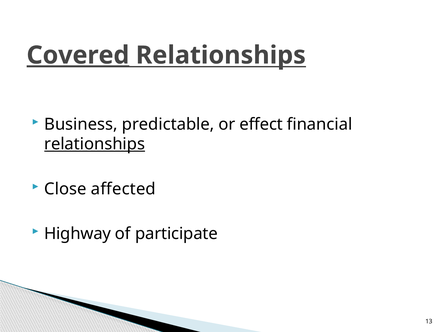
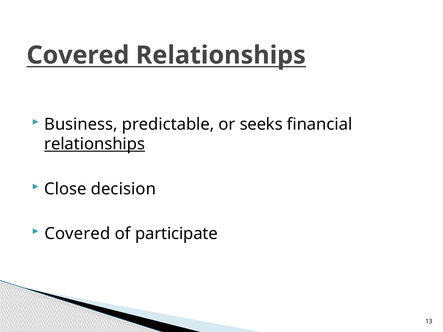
Covered underline: present -> none (78, 55)
effect: effect -> seeks (261, 124)
affected: affected -> decision (123, 189)
Highway: Highway -> Covered (77, 234)
